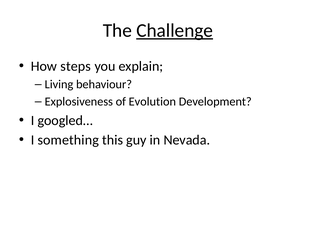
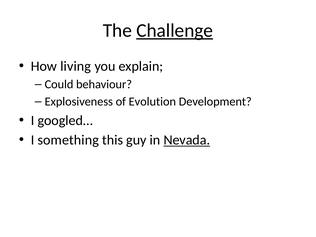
steps: steps -> living (76, 66)
Living: Living -> Could (59, 84)
Nevada underline: none -> present (187, 140)
